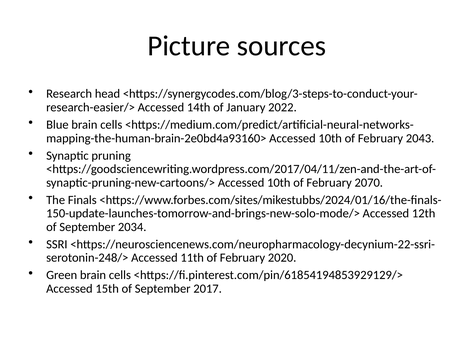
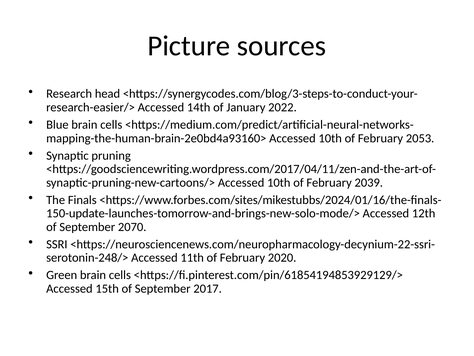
2043: 2043 -> 2053 (420, 138)
2070: 2070 -> 2039 (369, 182)
2034: 2034 -> 2070 (132, 227)
